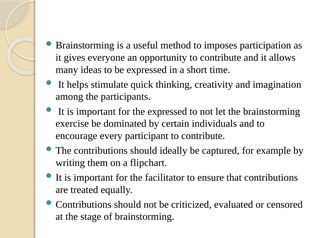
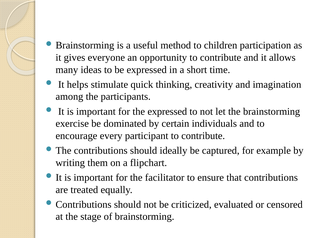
imposes: imposes -> children (221, 45)
